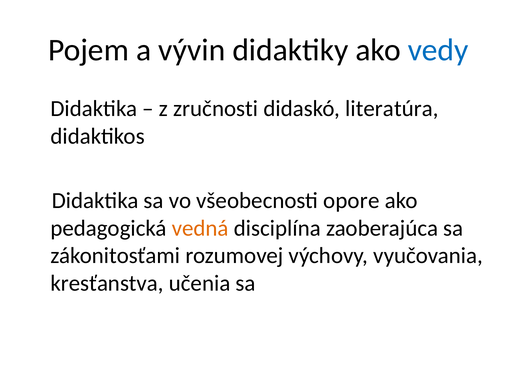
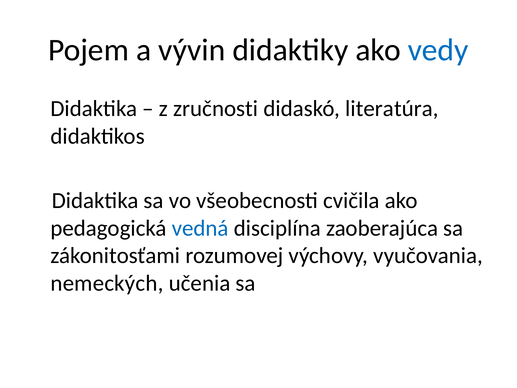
opore: opore -> cvičila (351, 200)
vedná colour: orange -> blue (200, 228)
kresťanstva: kresťanstva -> nemeckých (107, 283)
